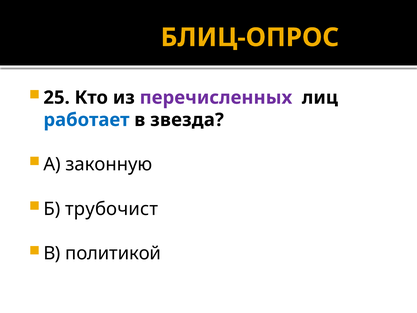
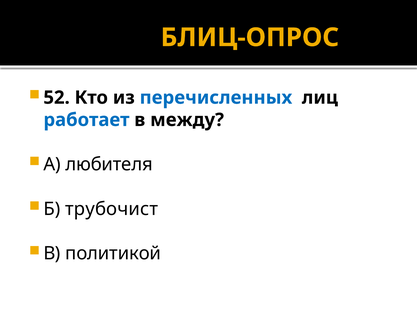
25: 25 -> 52 (57, 98)
перечисленных colour: purple -> blue (216, 98)
звезда: звезда -> между (187, 120)
законную: законную -> любителя (109, 164)
